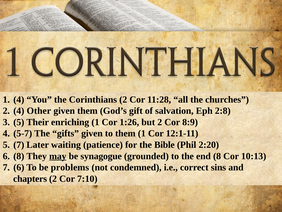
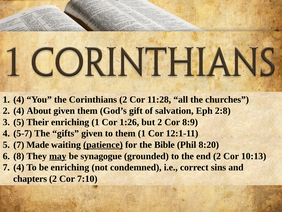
Other: Other -> About (39, 111)
Later: Later -> Made (38, 144)
patience underline: none -> present (103, 144)
2:20: 2:20 -> 8:20 (209, 144)
end 8: 8 -> 2 (217, 156)
7 6: 6 -> 4 (19, 167)
be problems: problems -> enriching (70, 167)
